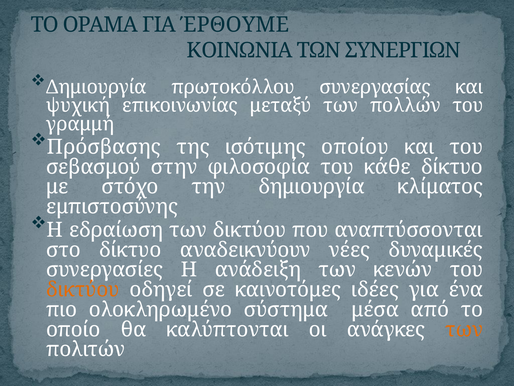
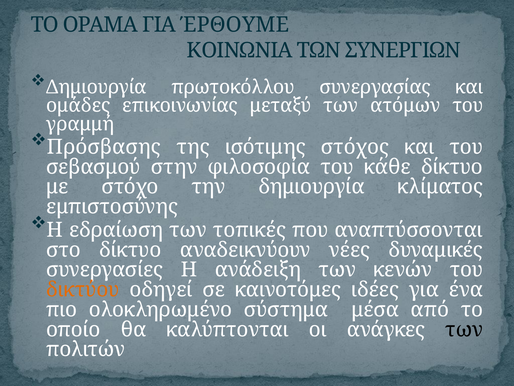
ψυχική: ψυχική -> ομάδες (78, 105)
πολλών: πολλών -> ατόμων (405, 105)
οποίου: οποίου -> στόχος (355, 147)
των δικτύου: δικτύου -> τοπικές (249, 230)
των colour: orange -> black (464, 329)
